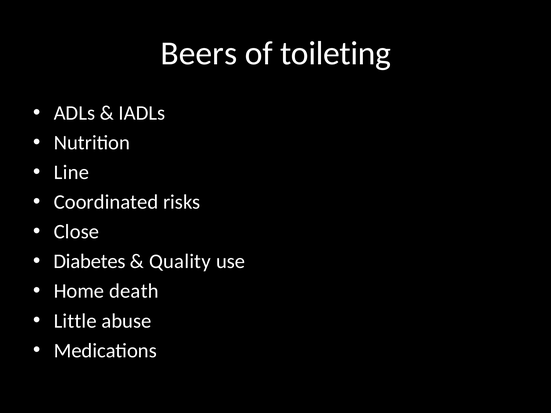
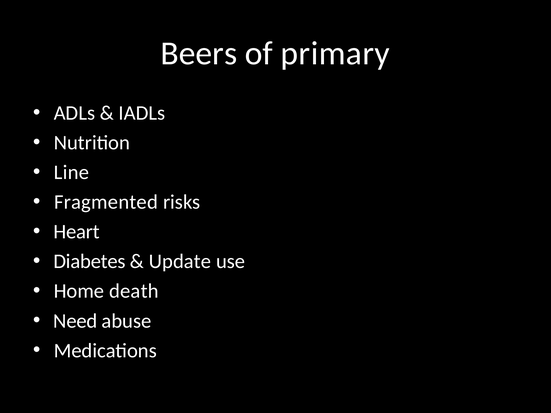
toileting: toileting -> primary (335, 53)
Coordinated: Coordinated -> Fragmented (106, 202)
Close: Close -> Heart (77, 232)
Quality: Quality -> Update (180, 262)
Little: Little -> Need (75, 321)
